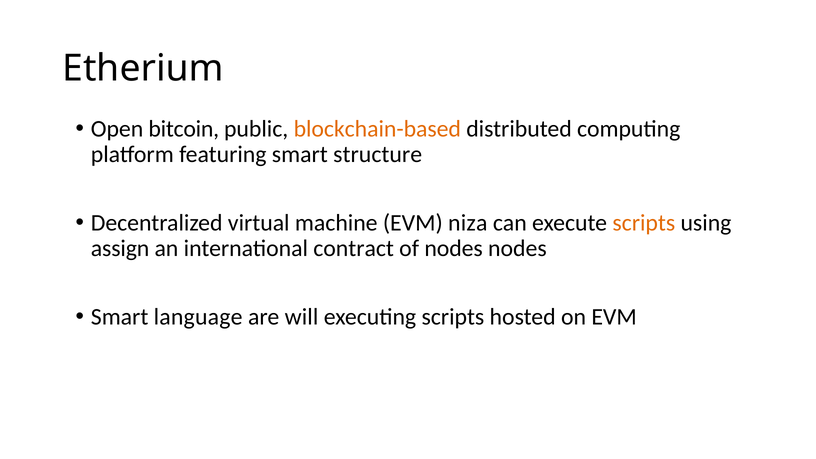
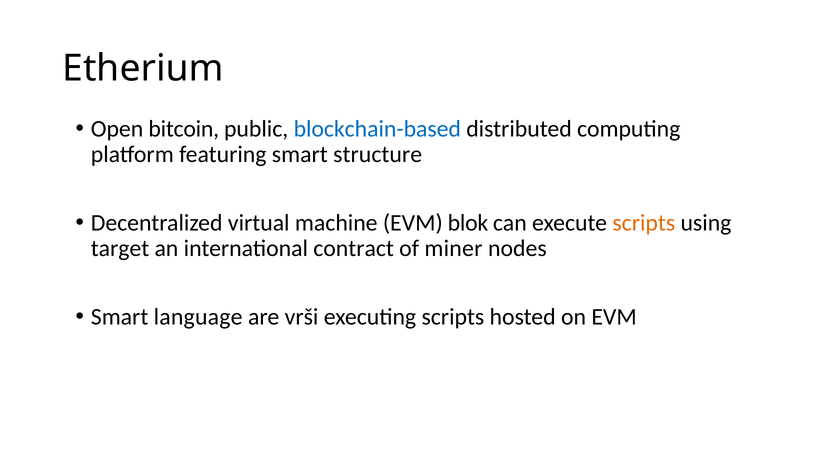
blockchain-based colour: orange -> blue (377, 129)
niza: niza -> blok (468, 223)
assign: assign -> target (120, 249)
of nodes: nodes -> miner (453, 249)
will: will -> vrši (302, 317)
